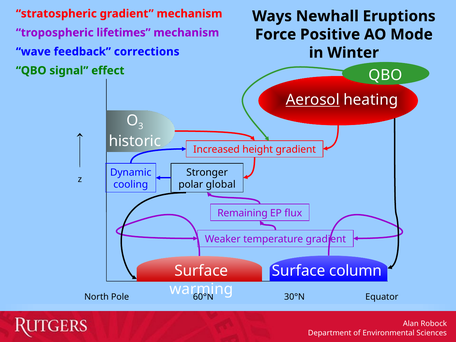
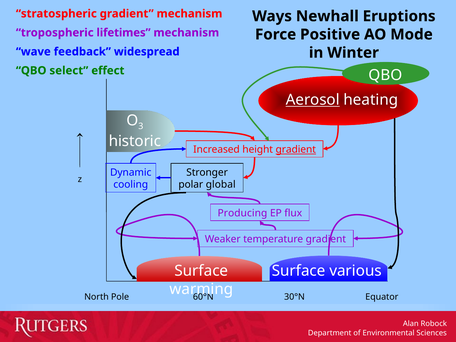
corrections: corrections -> widespread (147, 52)
signal: signal -> select (69, 71)
gradient underline: none -> present (296, 150)
Remaining: Remaining -> Producing (242, 213)
column: column -> various (356, 271)
